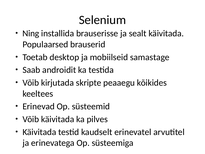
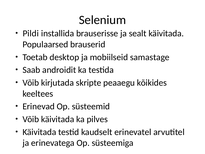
Ning: Ning -> Pildi (31, 33)
